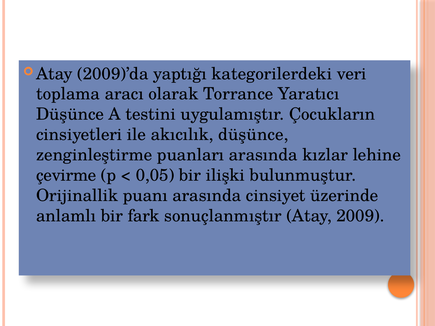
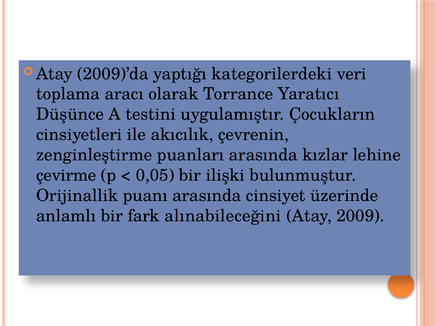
akıcılık düşünce: düşünce -> çevrenin (254, 135)
sonuçlanmıştır: sonuçlanmıştır -> alınabileceğini (223, 216)
